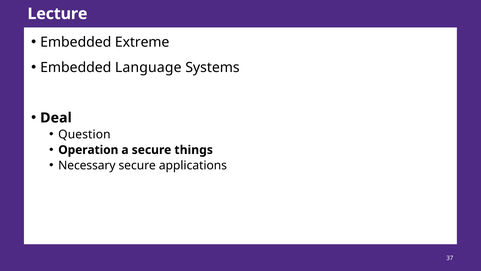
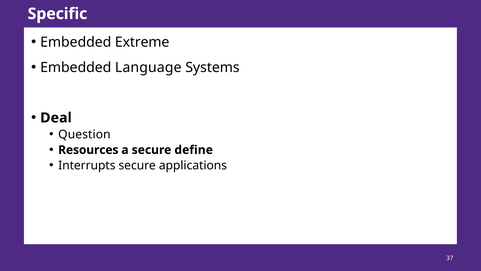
Lecture: Lecture -> Specific (57, 14)
Operation: Operation -> Resources (88, 150)
things: things -> define (194, 150)
Necessary: Necessary -> Interrupts (87, 165)
